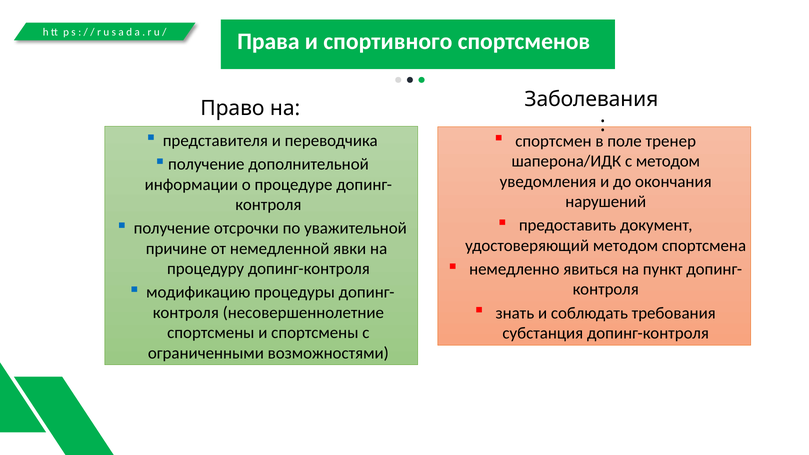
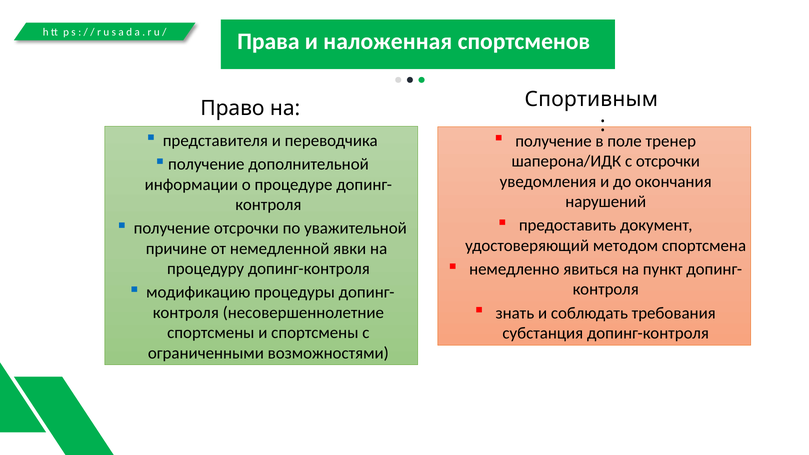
спортивного: спортивного -> наложенная (388, 41)
Заболевания: Заболевания -> Спортивным (591, 99)
спортсмен: спортсмен -> получение (553, 141)
с методом: методом -> отсрочки (668, 161)
